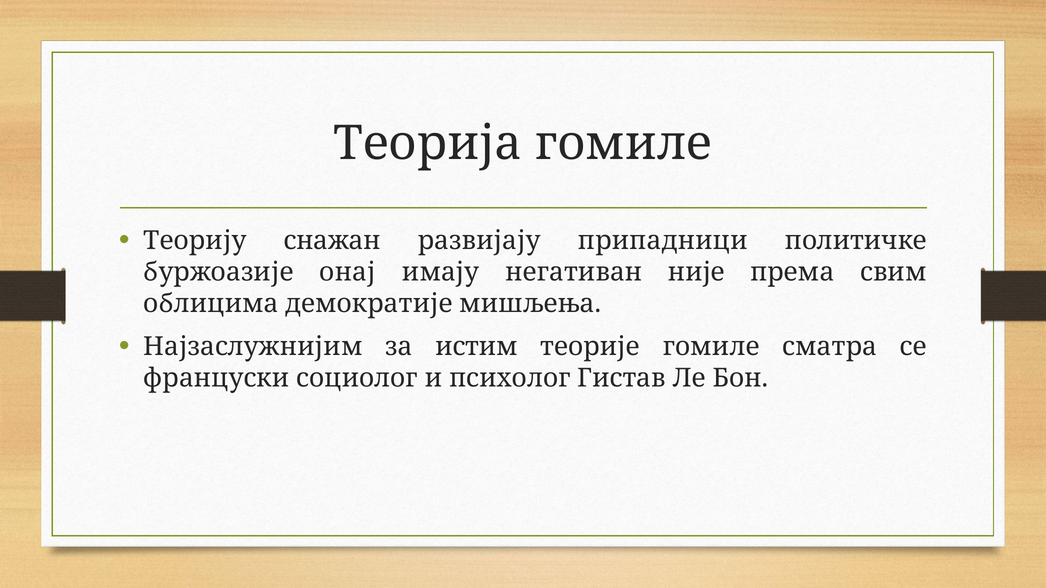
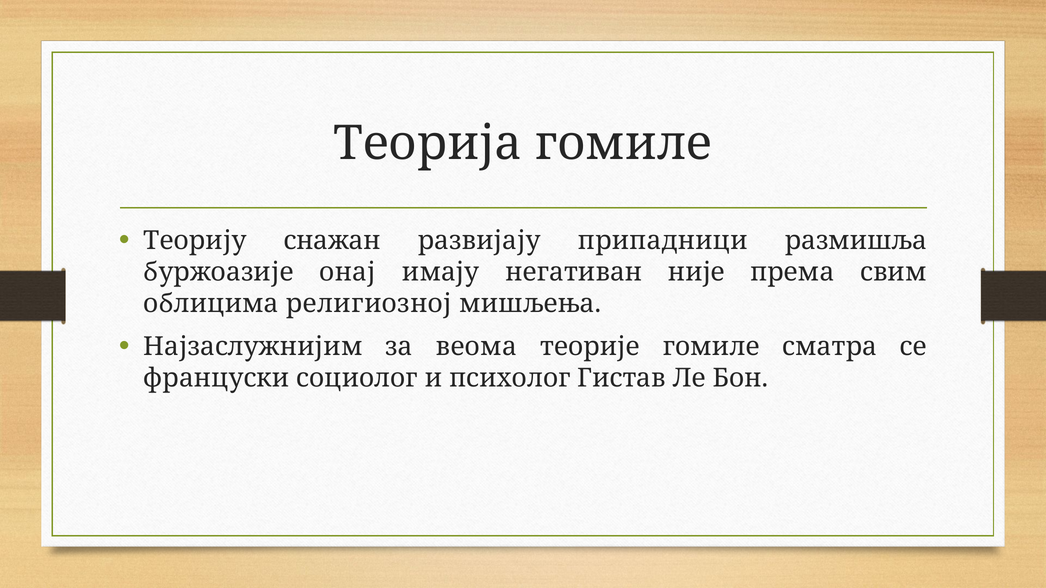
политичке: политичке -> размишља (856, 241)
демократије: демократије -> религиозној (369, 304)
истим: истим -> веома (476, 347)
